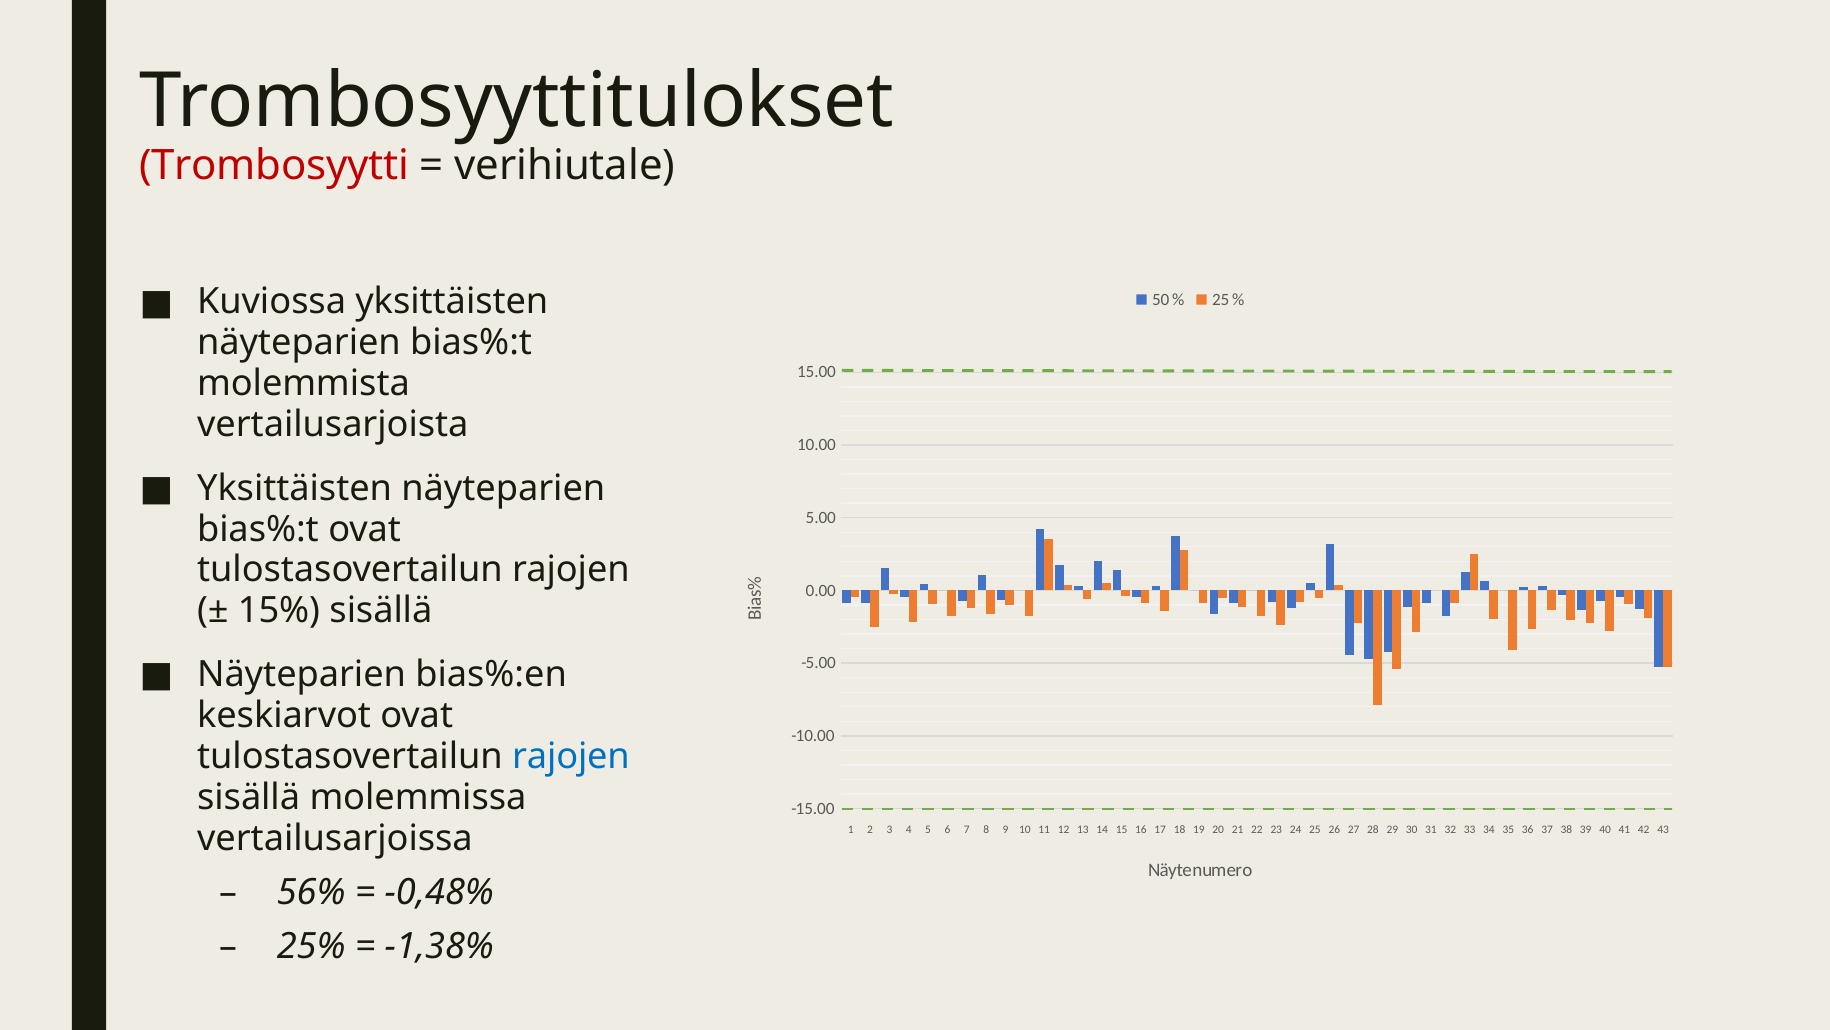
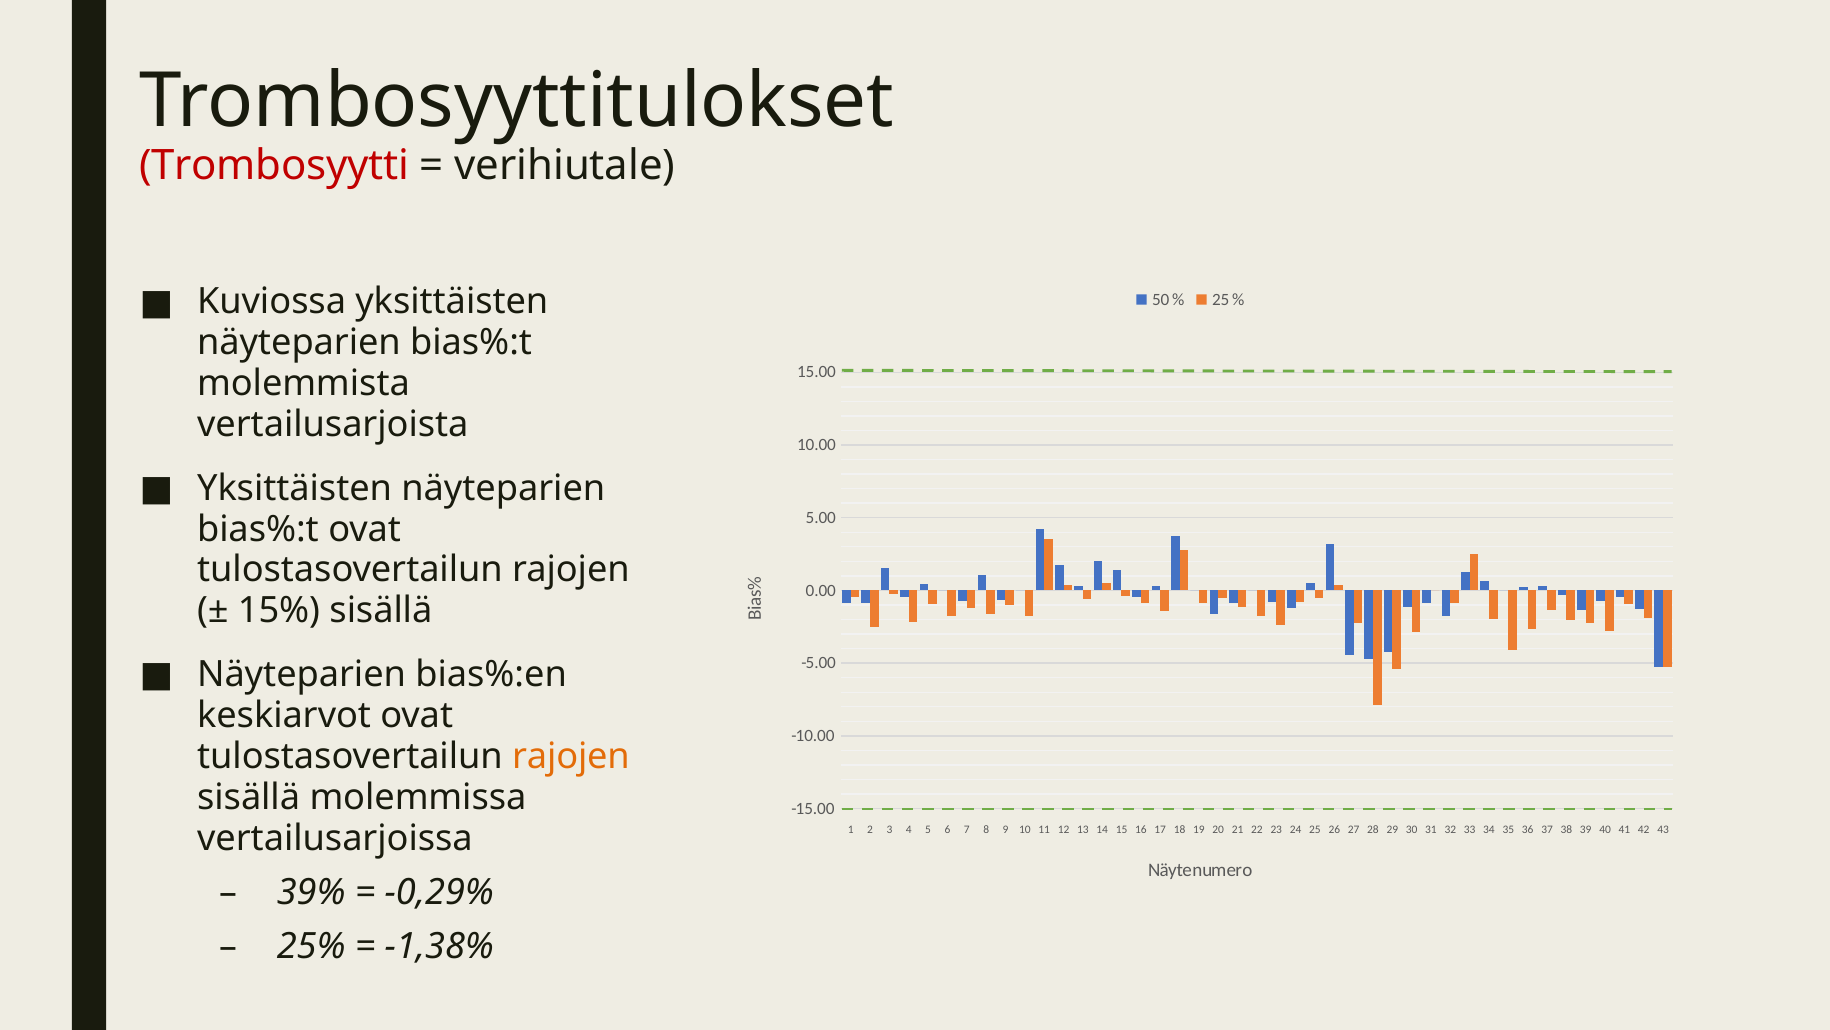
rajojen colour: blue -> orange (571, 756)
56%: 56% -> 39% (311, 892)
-0,48%: -0,48% -> -0,29% (439, 892)
